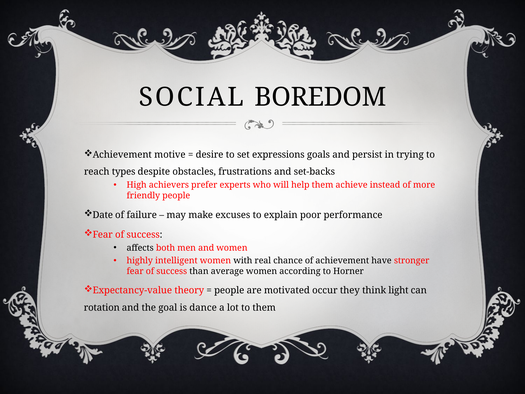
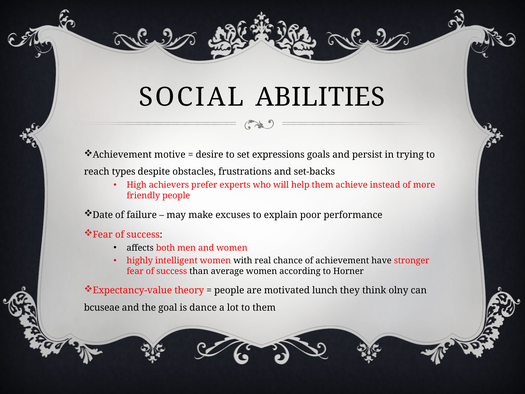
BOREDOM: BOREDOM -> ABILITIES (320, 97)
occur: occur -> lunch (325, 290)
light: light -> olny (398, 290)
rotation: rotation -> bcuseae (102, 307)
